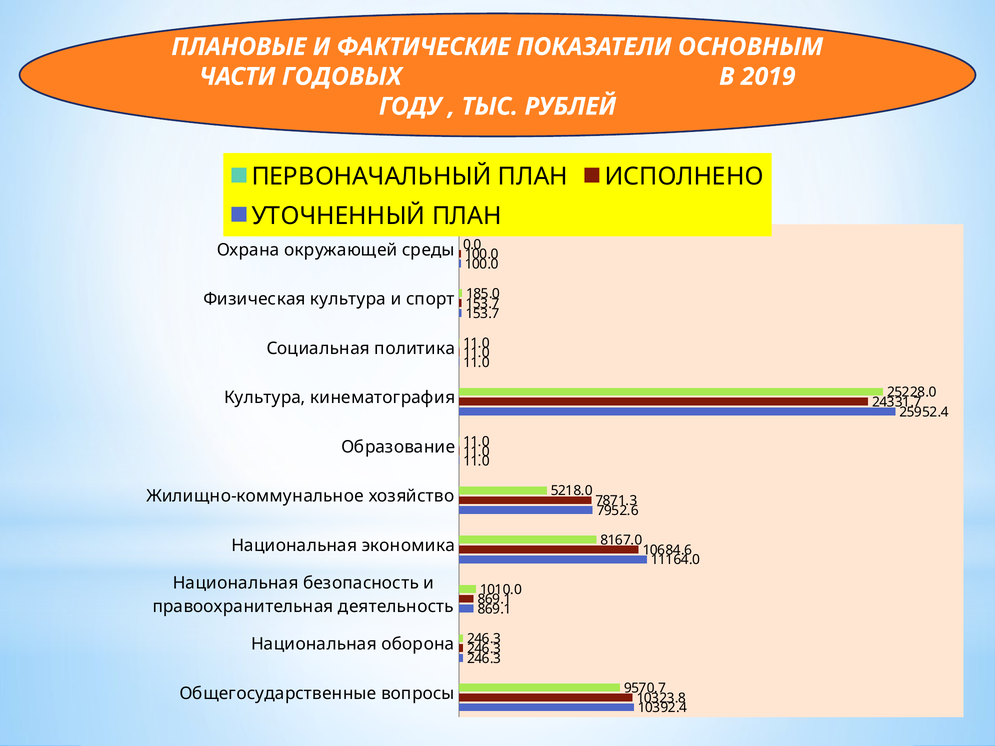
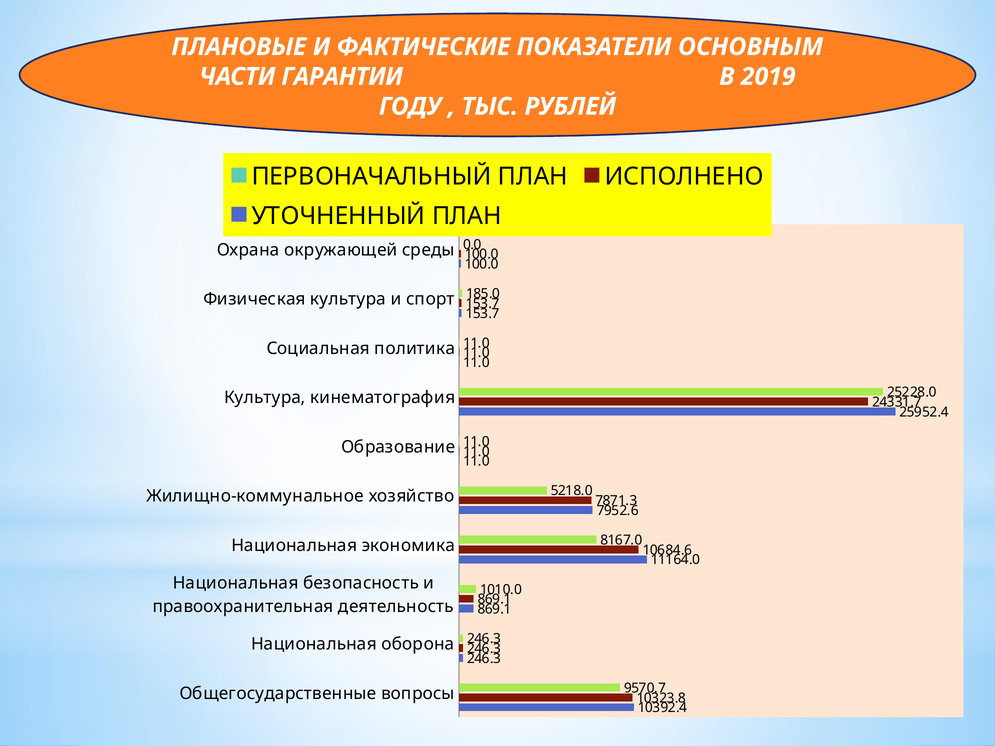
ГОДОВЫХ: ГОДОВЫХ -> ГАРАНТИИ (342, 77)
